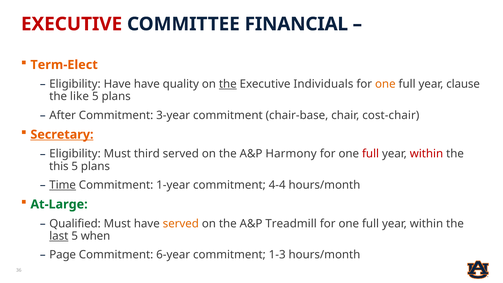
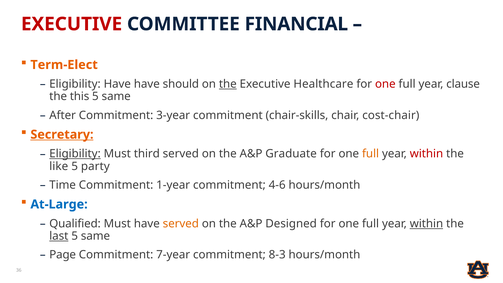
quality: quality -> should (181, 84)
Individuals: Individuals -> Healthcare (323, 84)
one colour: orange -> red (385, 84)
like: like -> this (80, 96)
plans: plans -> same (116, 96)
chair-base: chair-base -> chair-skills (297, 115)
Eligibility underline: none -> present (75, 154)
Harmony: Harmony -> Graduate (291, 154)
full colour: red -> orange (371, 154)
this: this -> like (59, 166)
plans: plans -> party (95, 166)
Time underline: present -> none (63, 185)
4-4: 4-4 -> 4-6 (277, 185)
At-Large colour: green -> blue (59, 204)
Treadmill: Treadmill -> Designed (291, 224)
within underline: none -> present (426, 224)
when: when -> same (95, 236)
6-year: 6-year -> 7-year (173, 255)
1-3: 1-3 -> 8-3 (277, 255)
